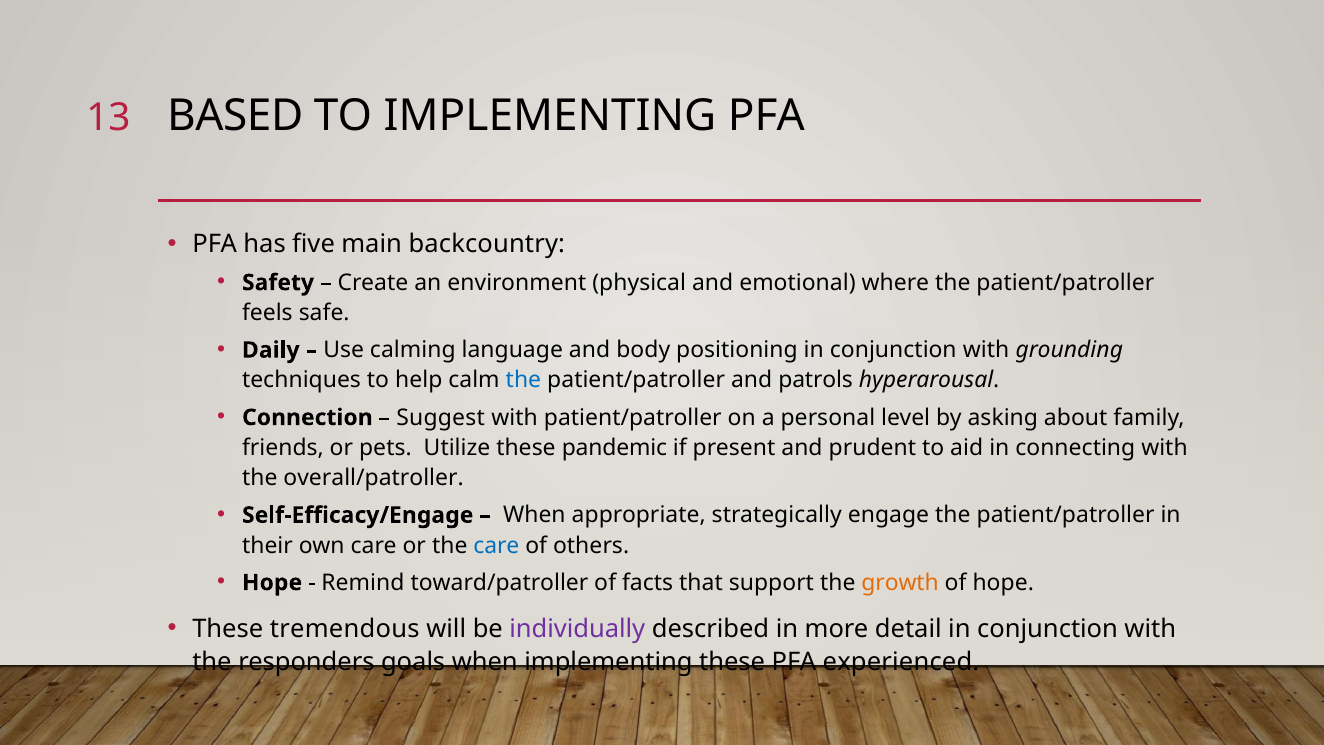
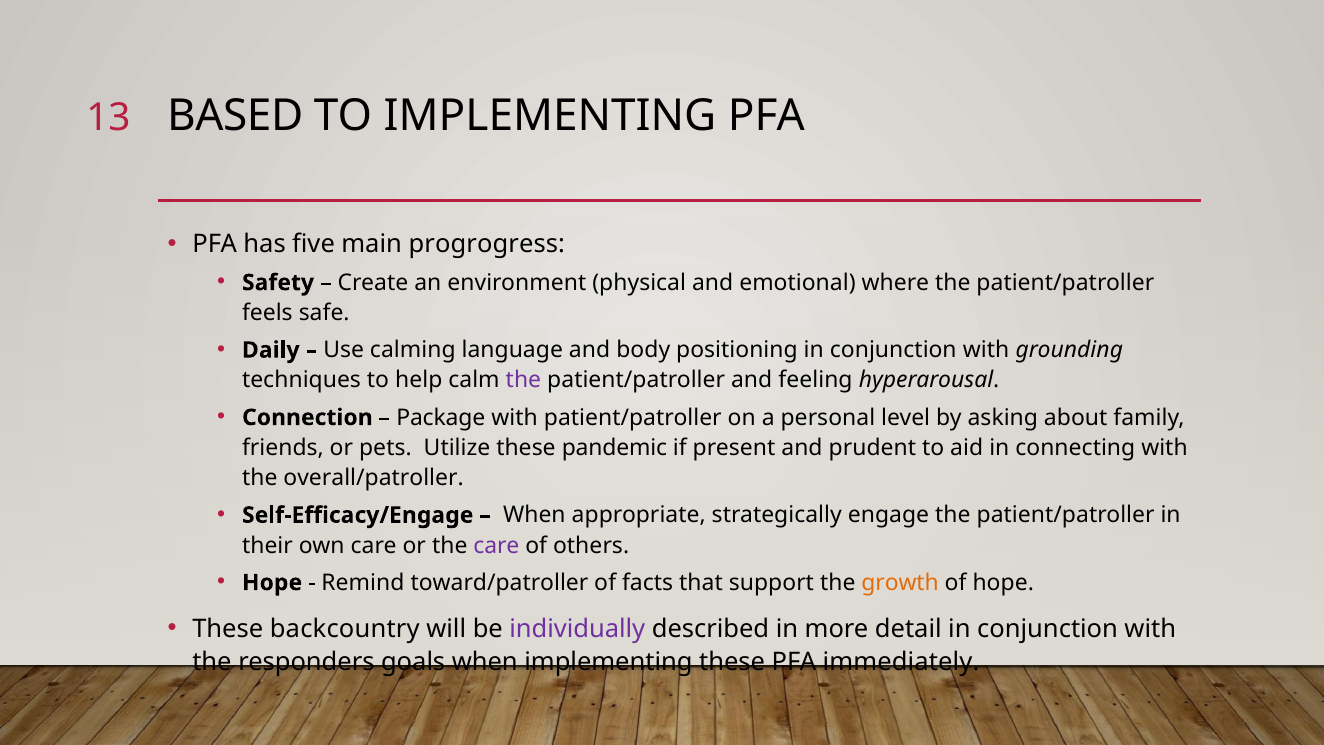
backcountry: backcountry -> progrogress (487, 244)
the colour: blue -> purple (523, 380)
patrols: patrols -> feeling (815, 380)
Suggest: Suggest -> Package (441, 417)
care colour: blue -> purple (496, 545)
tremendous: tremendous -> backcountry (345, 628)
experienced: experienced -> immediately (901, 662)
